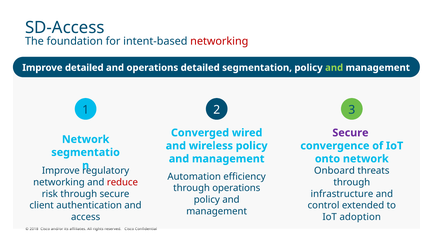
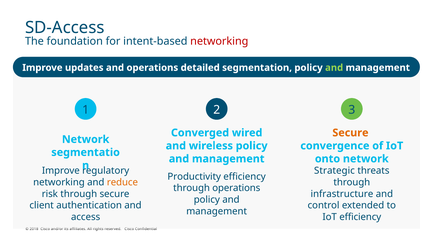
Improve detailed: detailed -> updates (84, 68)
Secure colour: purple -> orange (350, 133)
Onboard: Onboard -> Strategic (334, 170)
Automation: Automation -> Productivity (194, 176)
reduce colour: red -> orange (122, 182)
IoT adoption: adoption -> efficiency (360, 217)
